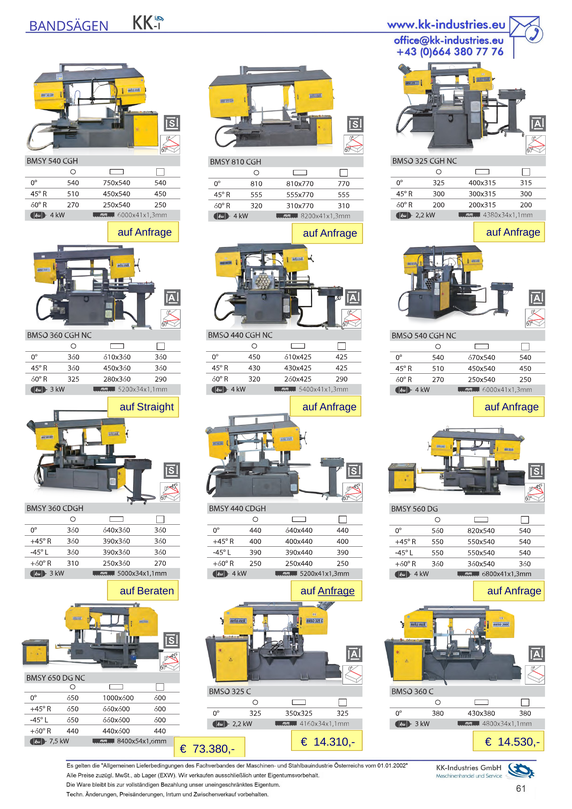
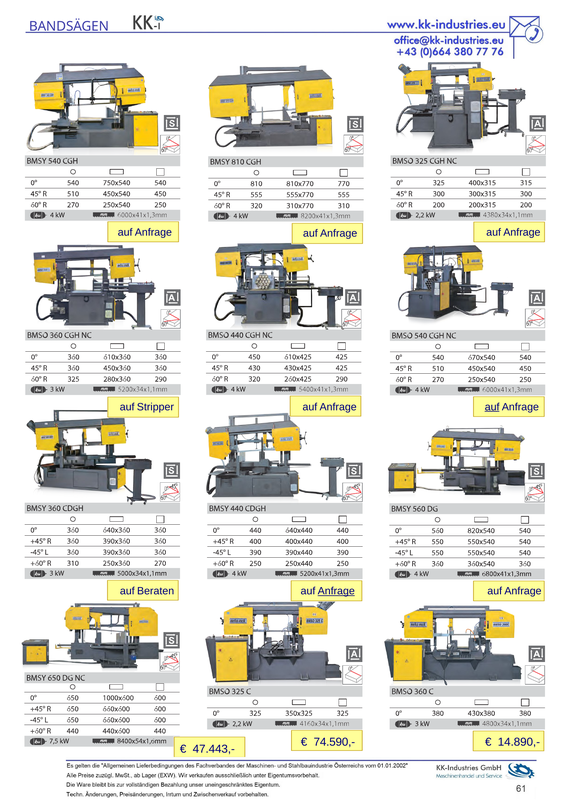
Straight: Straight -> Stripper (155, 407)
auf underline: none -> present (492, 407)
14.310,-: 14.310,- -> 74.590,- (334, 743)
14.530,-: 14.530,- -> 14.890,- (519, 743)
73.380,-: 73.380,- -> 47.443,- (214, 749)
